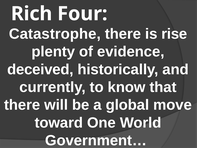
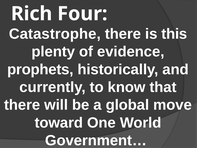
rise: rise -> this (174, 34)
deceived: deceived -> prophets (40, 69)
